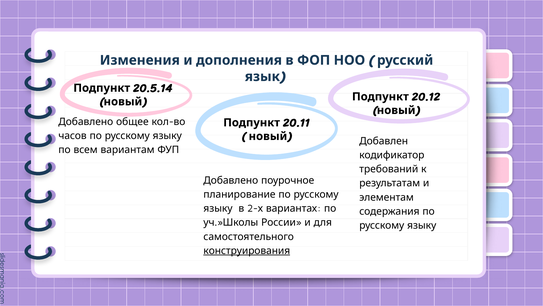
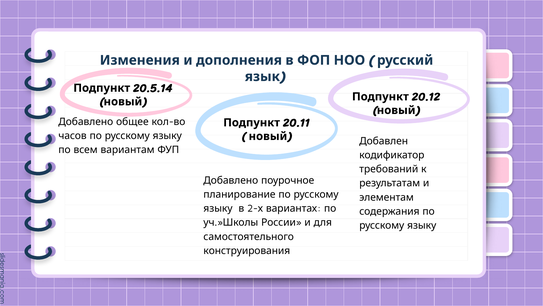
конструирования underline: present -> none (247, 250)
